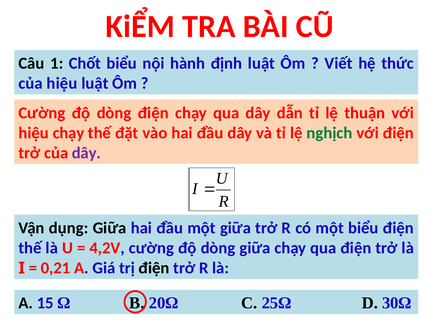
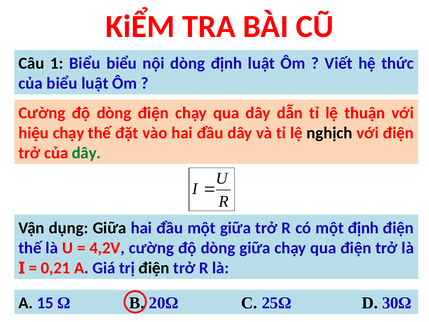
1 Chốt: Chốt -> Biểu (85, 63)
nội hành: hành -> dòng (188, 63)
của hiệu: hiệu -> biểu (62, 83)
nghịch colour: green -> black (330, 133)
dây colour: purple -> green (86, 153)
một biểu: biểu -> định (363, 228)
